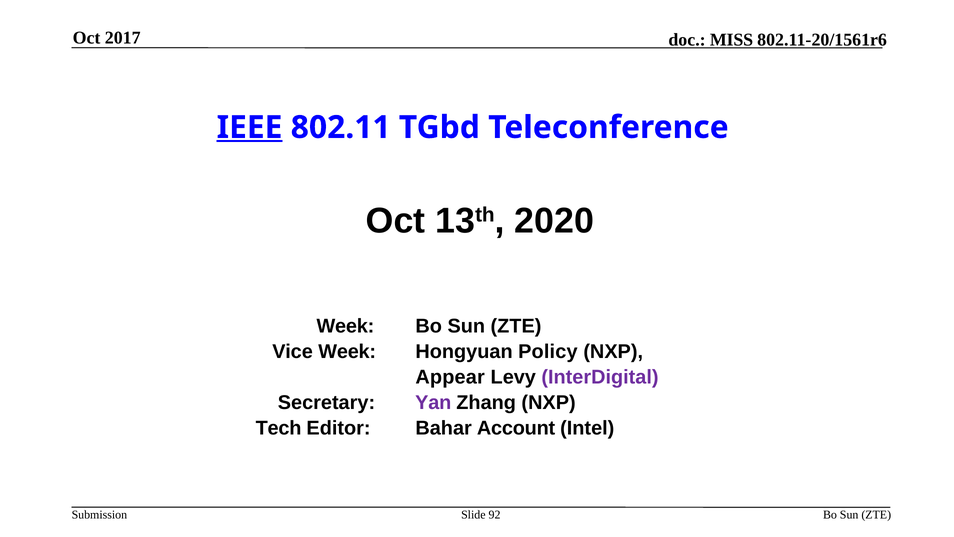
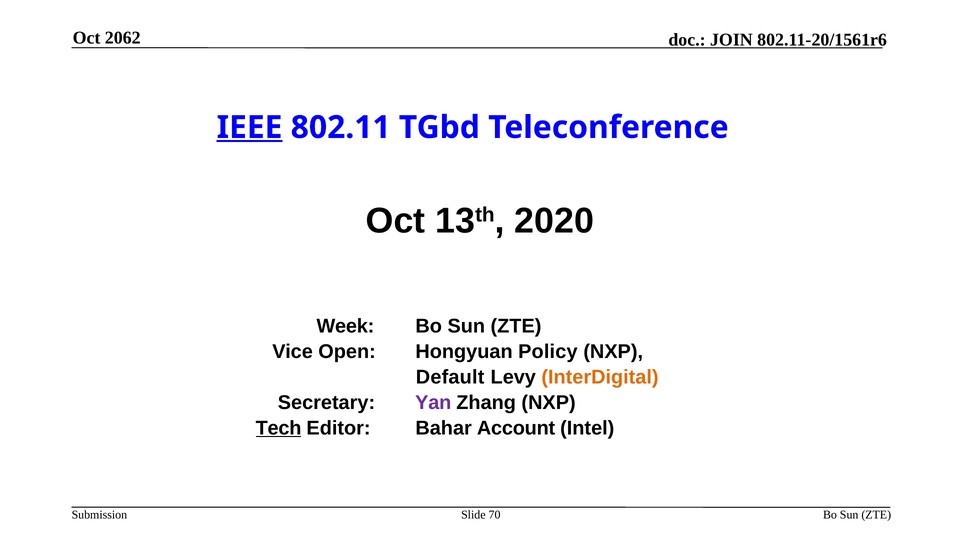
2017: 2017 -> 2062 (123, 38)
MISS: MISS -> JOIN (731, 40)
Vice Week: Week -> Open (347, 351)
Appear: Appear -> Default (450, 377)
InterDigital colour: purple -> orange (600, 377)
Tech underline: none -> present (279, 428)
92: 92 -> 70 (495, 515)
